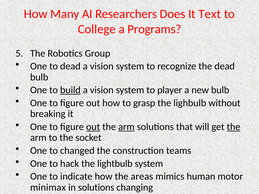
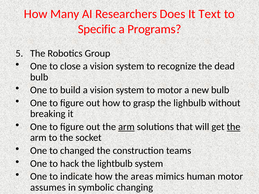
College: College -> Specific (97, 29)
to dead: dead -> close (70, 66)
build underline: present -> none (70, 90)
to player: player -> motor (170, 90)
out underline: present -> none (93, 127)
minimax: minimax -> assumes (48, 188)
in solutions: solutions -> symbolic (96, 188)
